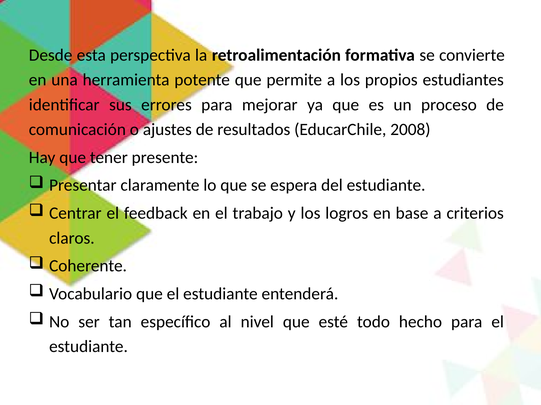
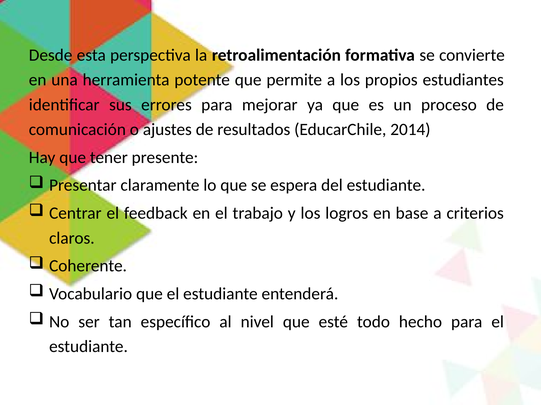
2008: 2008 -> 2014 (410, 130)
